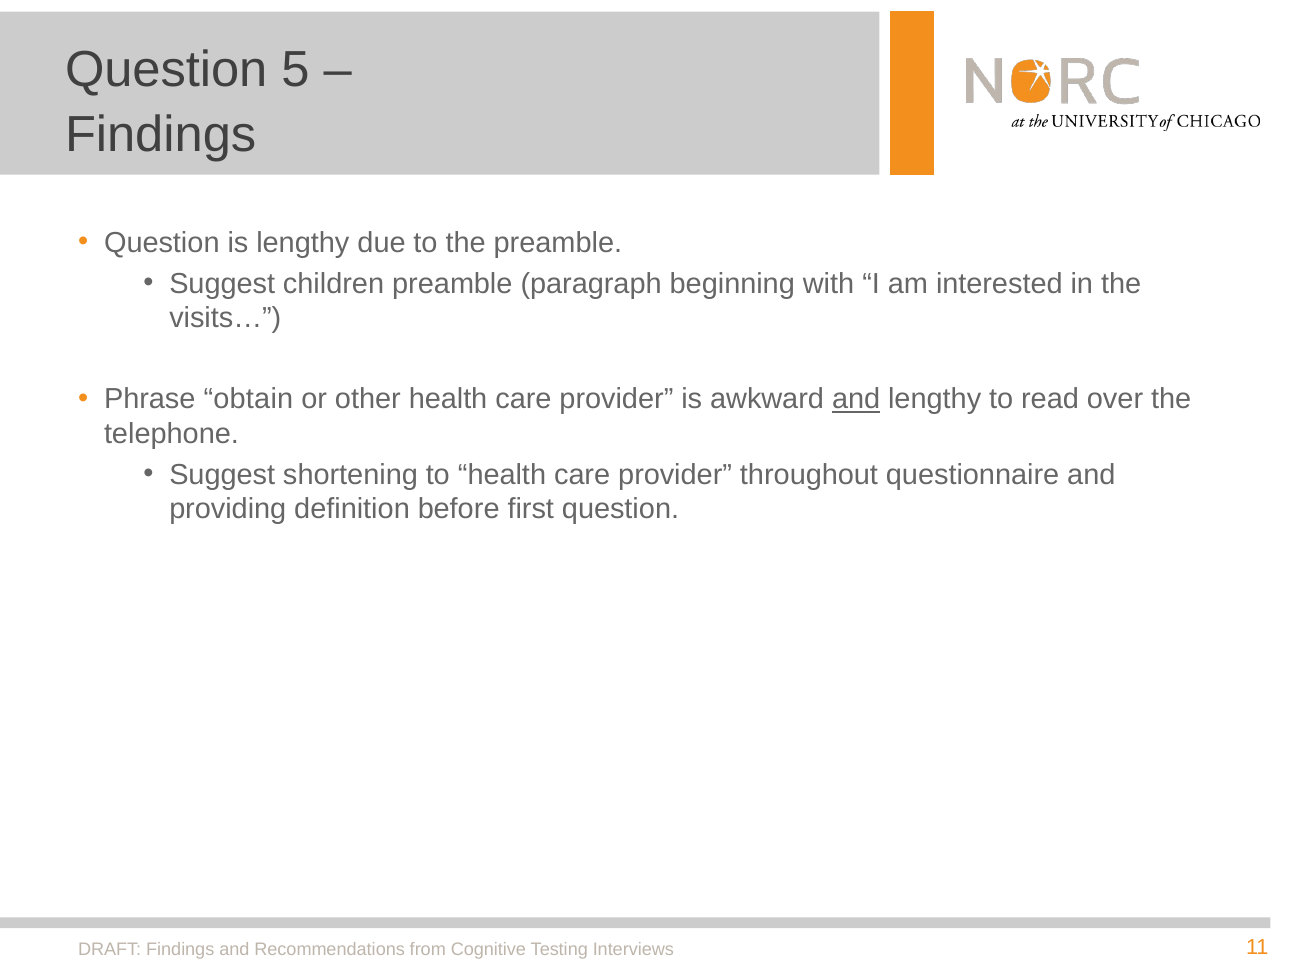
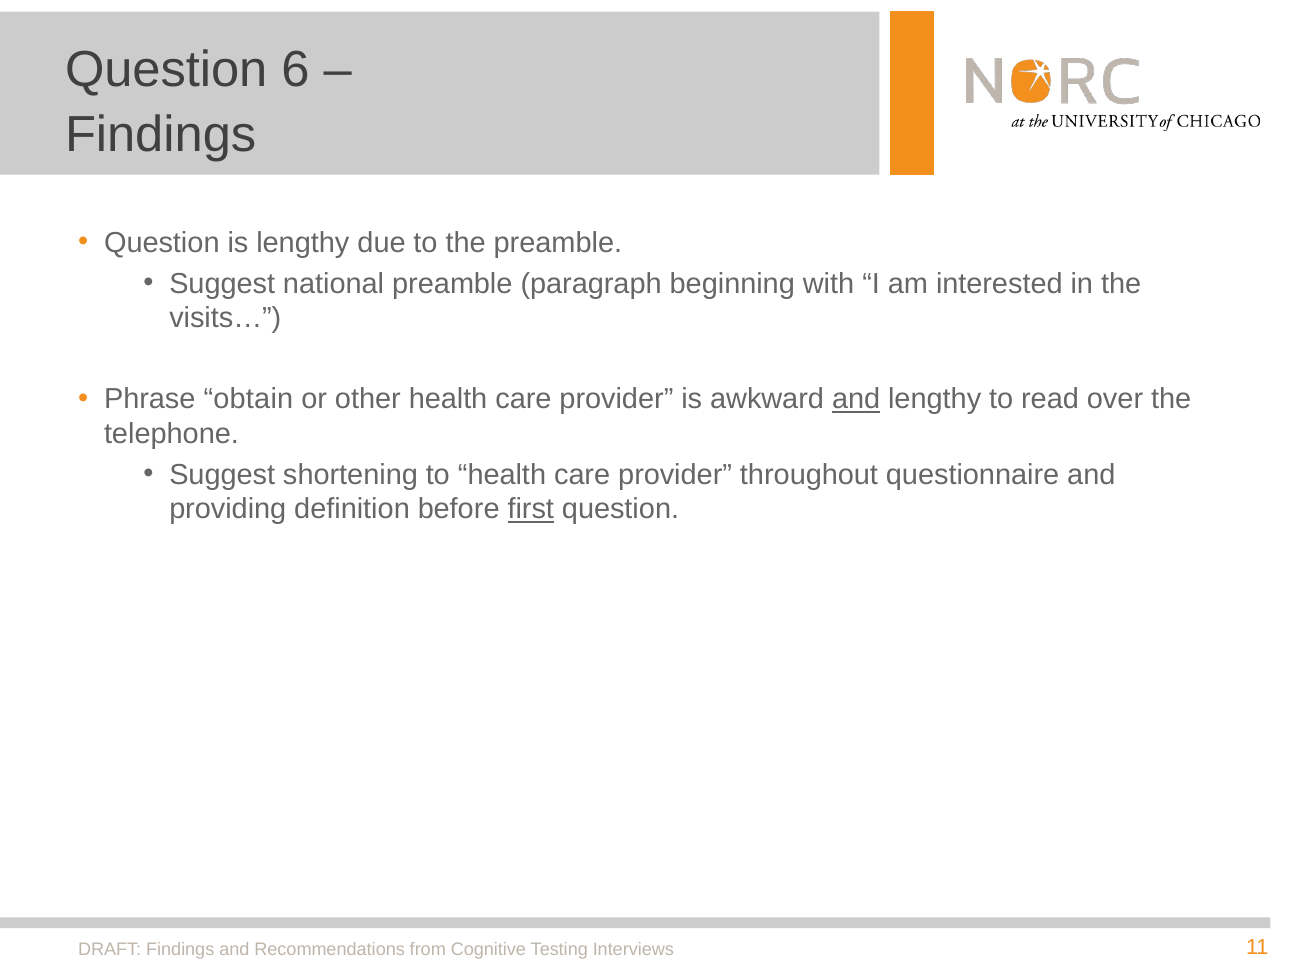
5: 5 -> 6 (296, 70)
children: children -> national (334, 284)
first underline: none -> present (531, 509)
